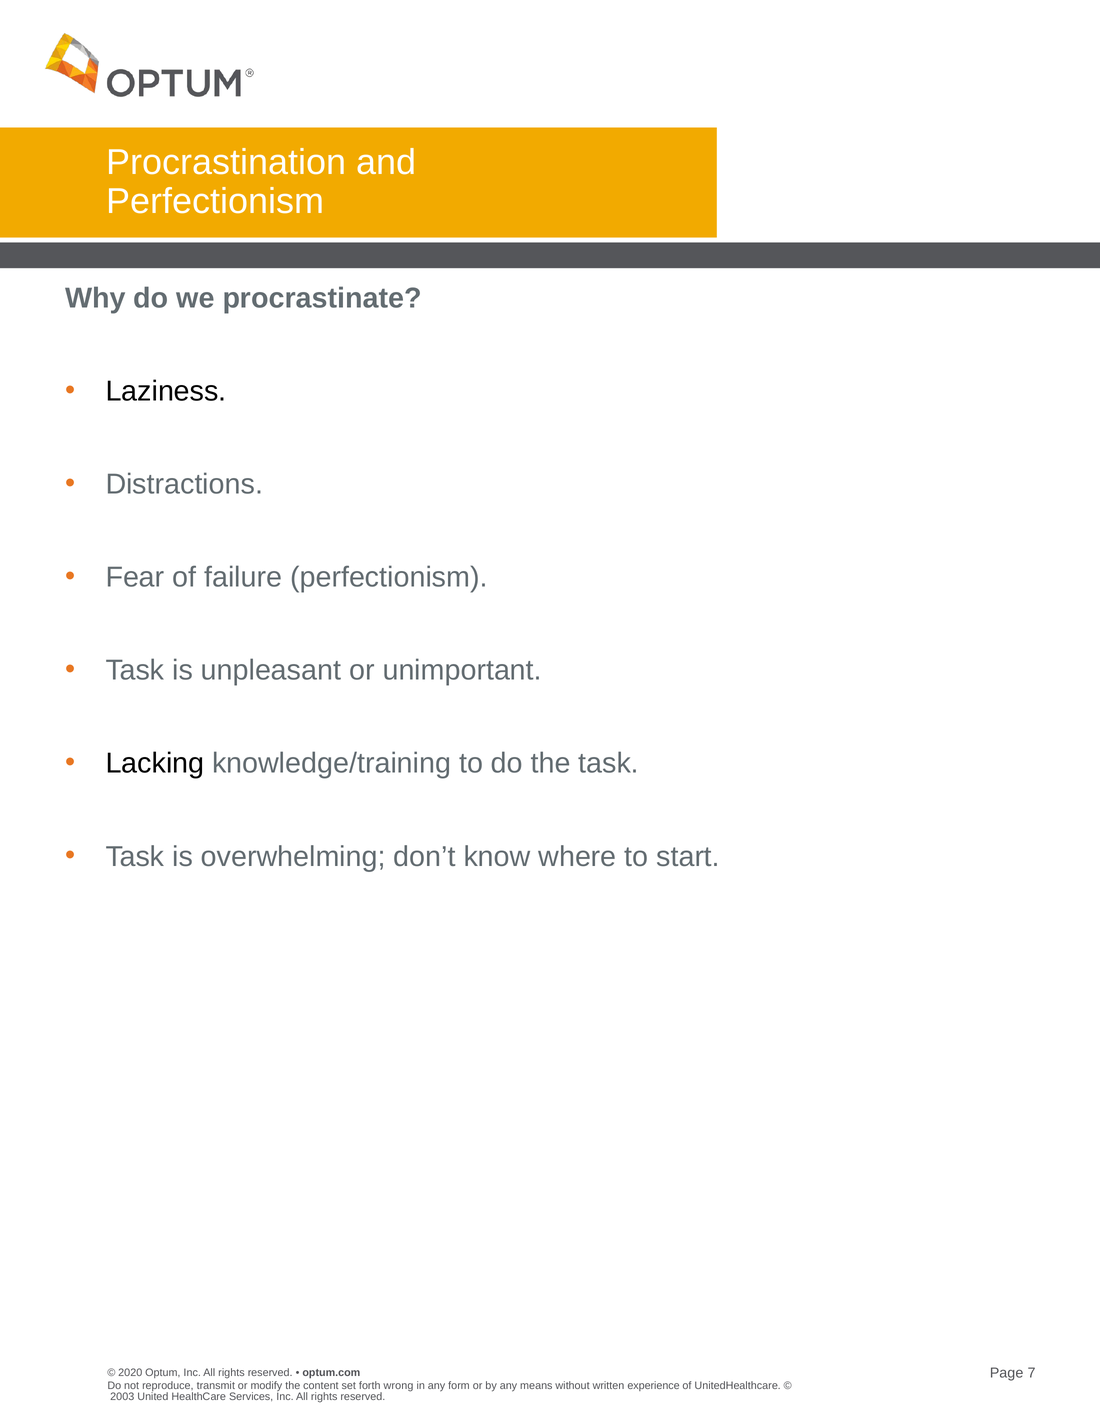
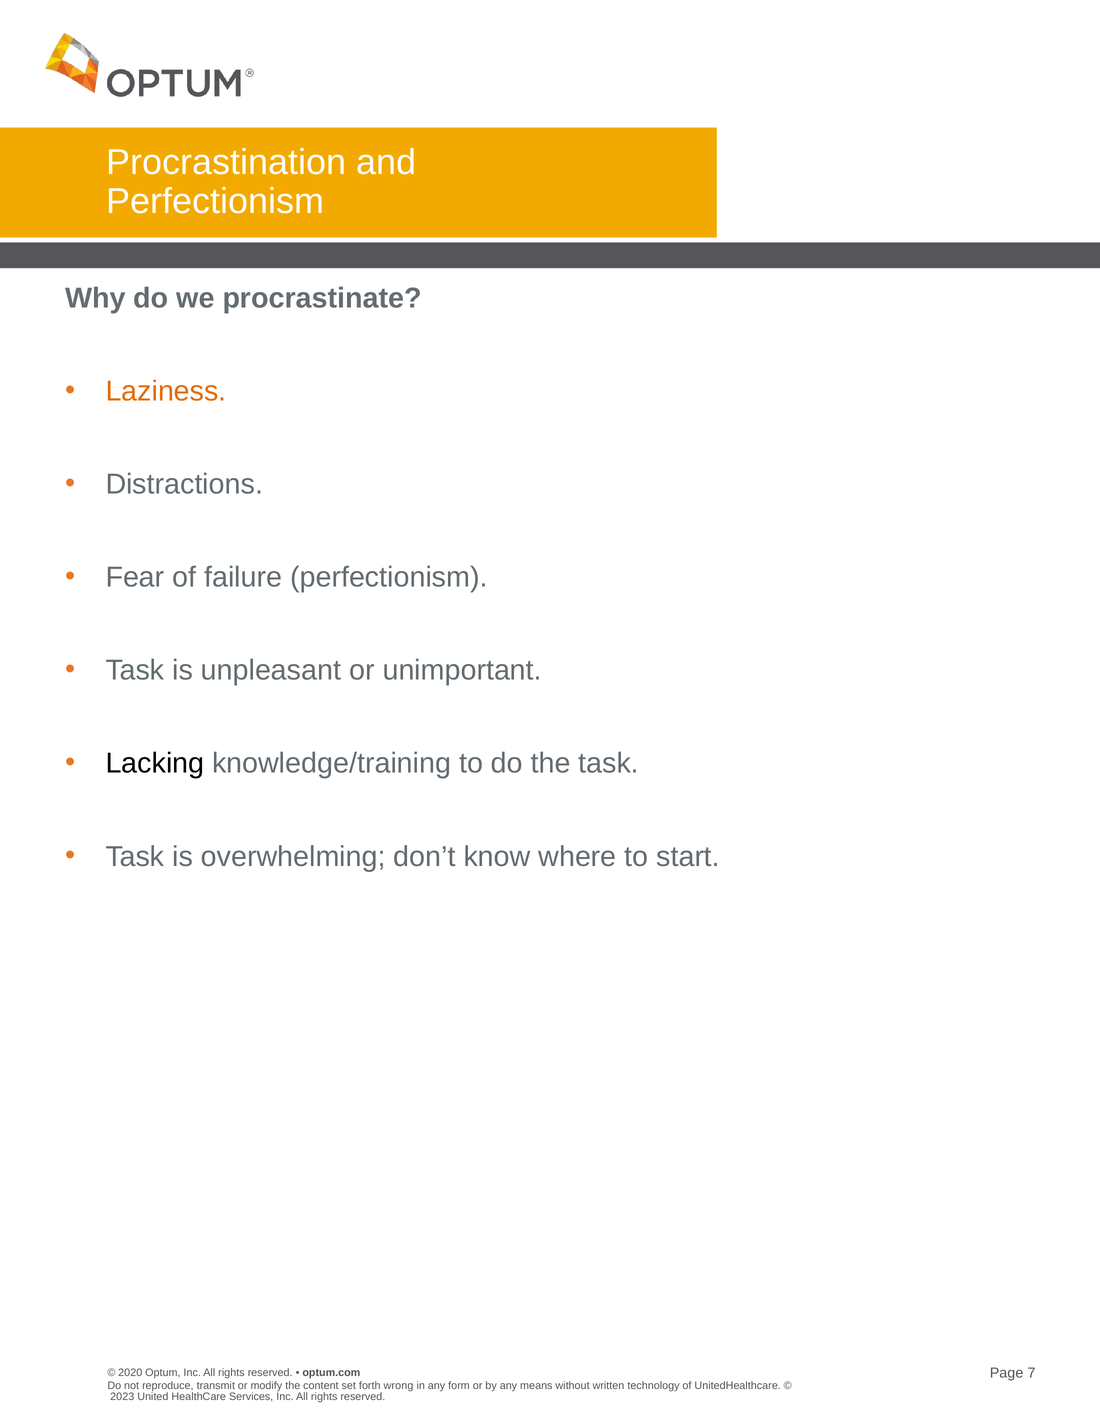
Laziness colour: black -> orange (166, 391)
experience: experience -> technology (654, 1385)
2003: 2003 -> 2023 (122, 1396)
